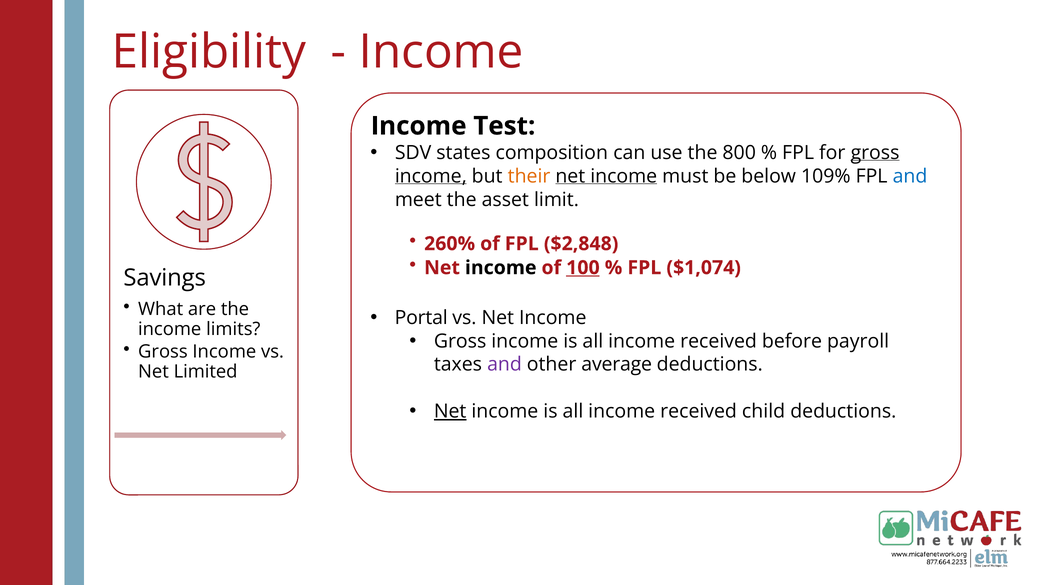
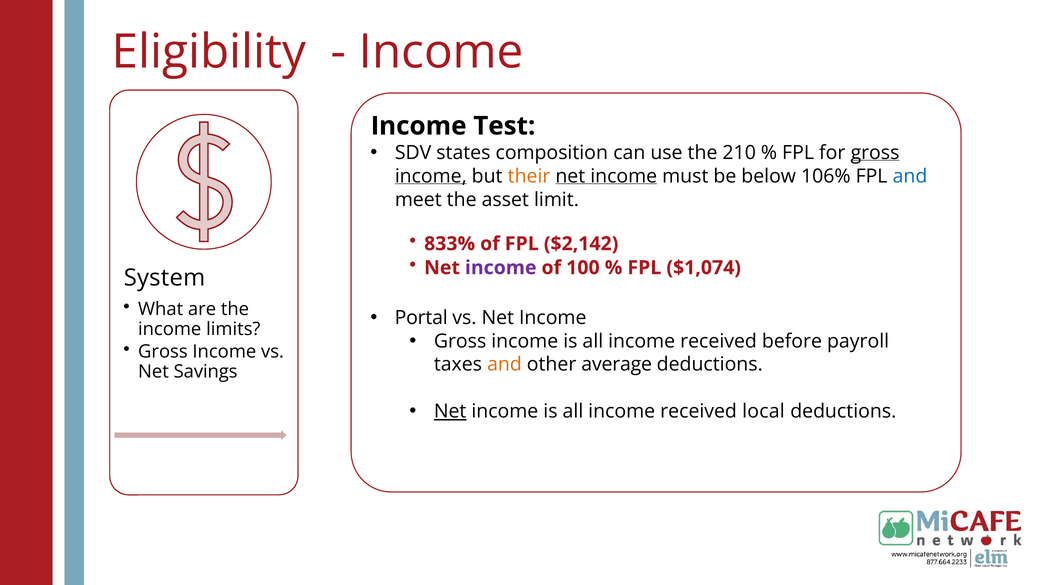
800: 800 -> 210 (739, 153)
109%: 109% -> 106% (826, 176)
260%: 260% -> 833% (450, 244)
$2,848: $2,848 -> $2,142 (581, 244)
income colour: black -> purple (501, 268)
100 underline: present -> none (583, 268)
Savings: Savings -> System (164, 278)
and colour: purple -> orange (504, 365)
Limited: Limited -> Savings (206, 372)
child: child -> local (763, 411)
